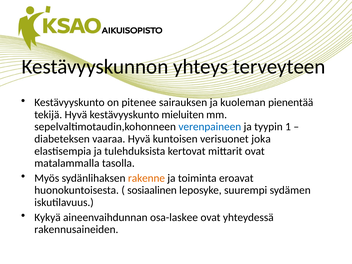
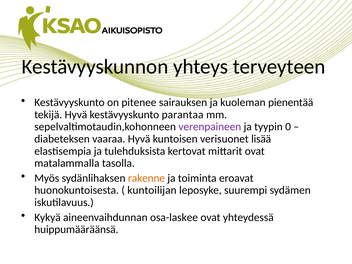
mieluiten: mieluiten -> parantaa (183, 115)
verenpaineen colour: blue -> purple (210, 127)
1: 1 -> 0 (288, 127)
joka: joka -> lisää (261, 139)
sosiaalinen: sosiaalinen -> kuntoilijan (152, 190)
rakennusaineiden: rakennusaineiden -> huippumääräänsä (76, 230)
